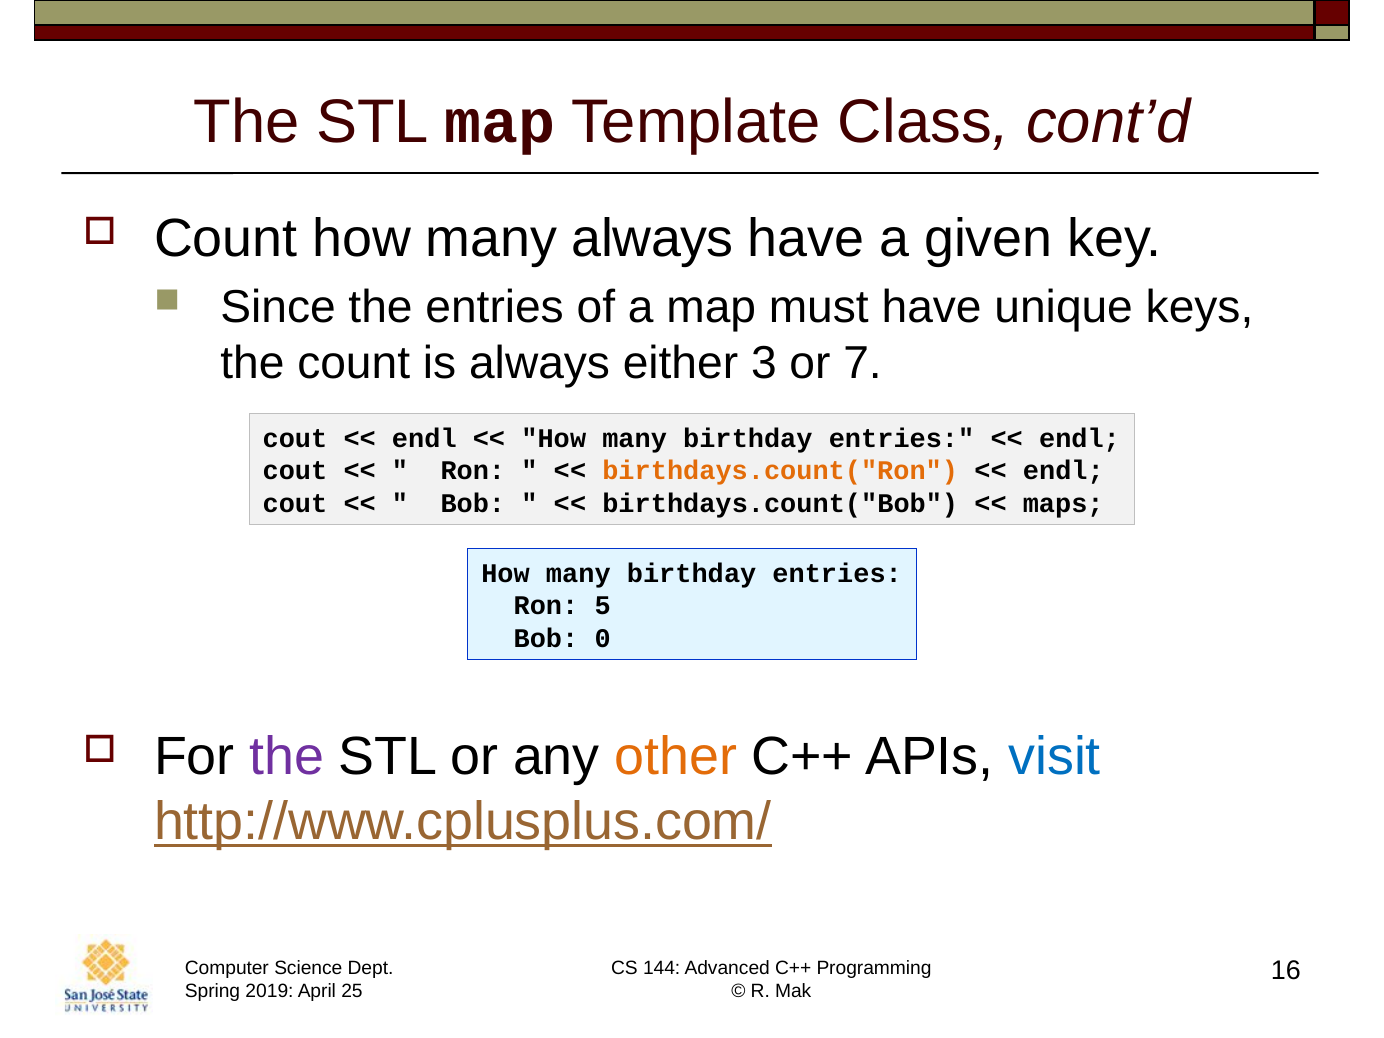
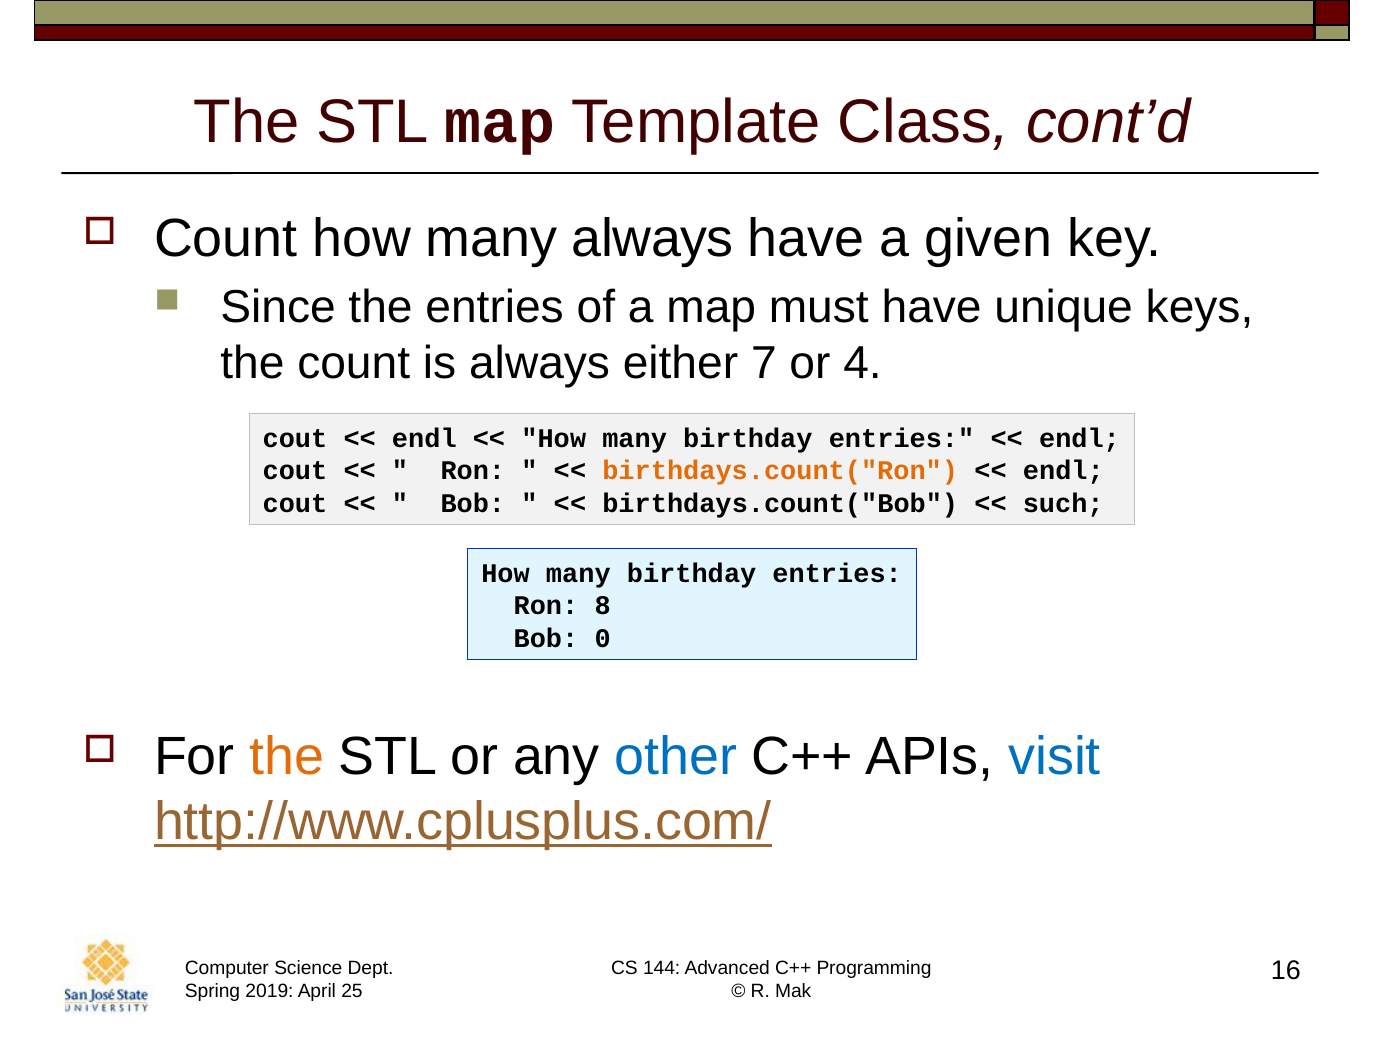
3: 3 -> 7 (764, 363)
7: 7 -> 4 (862, 363)
maps: maps -> such (1063, 503)
5: 5 -> 8 (603, 606)
the colour: purple -> orange (287, 757)
other colour: orange -> blue (676, 757)
